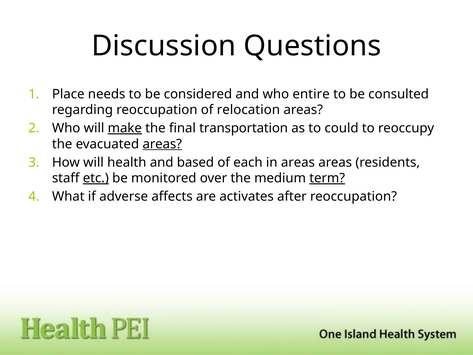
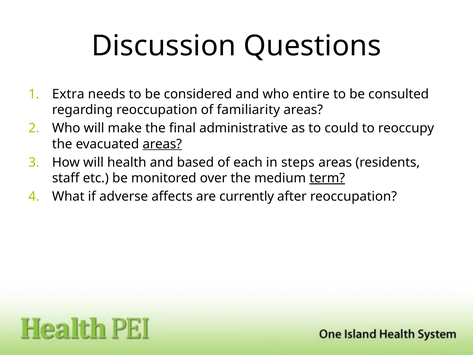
Place: Place -> Extra (68, 94)
relocation: relocation -> familiarity (248, 110)
make underline: present -> none (125, 128)
transportation: transportation -> administrative (244, 128)
in areas: areas -> steps (298, 162)
etc underline: present -> none (96, 178)
activates: activates -> currently (247, 196)
